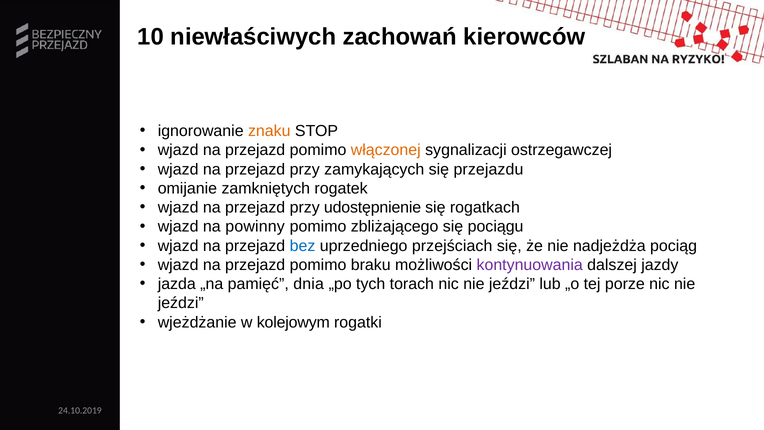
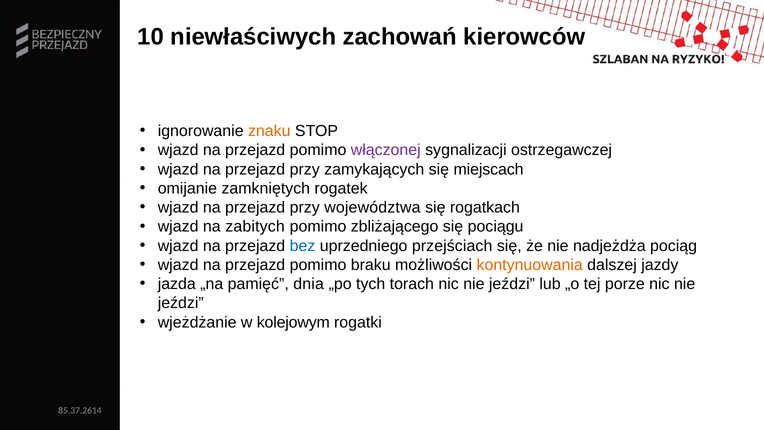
włączonej colour: orange -> purple (386, 150)
przejazdu: przejazdu -> miejscach (489, 169)
udostępnienie: udostępnienie -> województwa (372, 207)
powinny: powinny -> zabitych (255, 227)
kontynuowania colour: purple -> orange (530, 265)
24.10.2019: 24.10.2019 -> 85.37.2614 (80, 410)
